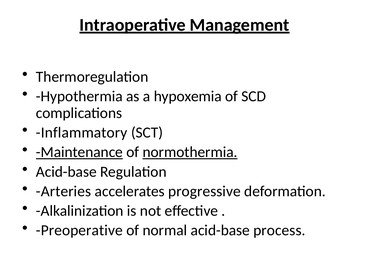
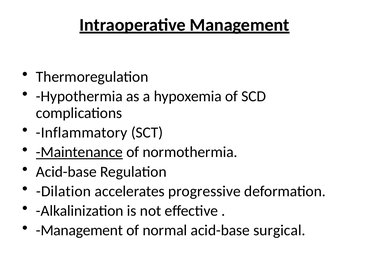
normothermia underline: present -> none (190, 152)
Arteries: Arteries -> Dilation (64, 191)
Preoperative: Preoperative -> Management (79, 230)
process: process -> surgical (279, 230)
